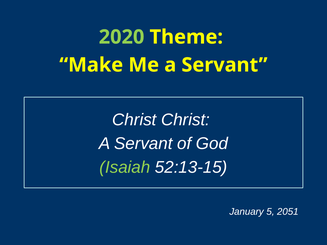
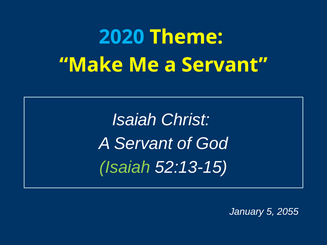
2020 colour: light green -> light blue (122, 37)
Christ: Christ -> Isaiah (134, 120)
2051: 2051 -> 2055 (288, 212)
